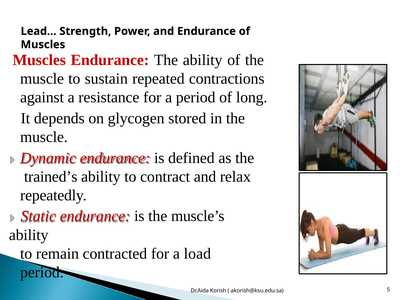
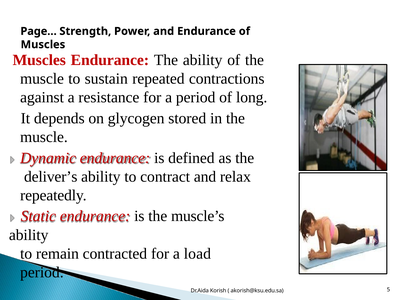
Lead…: Lead… -> Page… (39, 31)
trained’s: trained’s -> deliver’s (51, 177)
